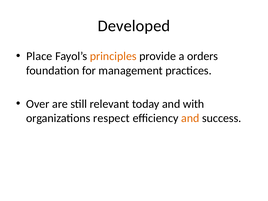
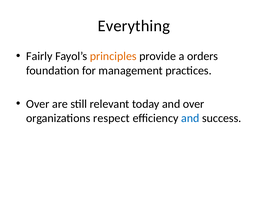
Developed: Developed -> Everything (134, 26)
Place: Place -> Fairly (39, 56)
and with: with -> over (194, 104)
and colour: orange -> blue (190, 118)
